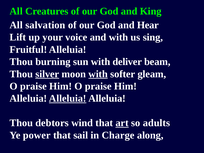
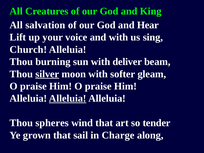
Fruitful: Fruitful -> Church (28, 49)
with underline: present -> none (98, 74)
debtors: debtors -> spheres (52, 123)
art underline: present -> none (122, 123)
adults: adults -> tender (157, 123)
power: power -> grown (37, 135)
